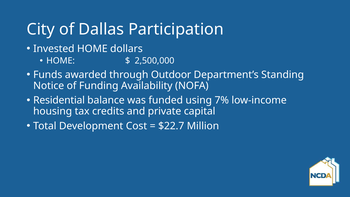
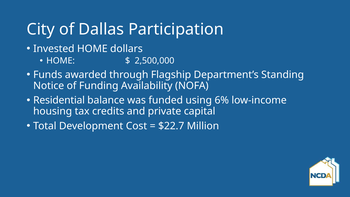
Outdoor: Outdoor -> Flagship (171, 75)
7%: 7% -> 6% (222, 100)
